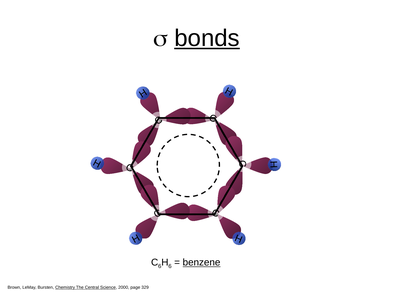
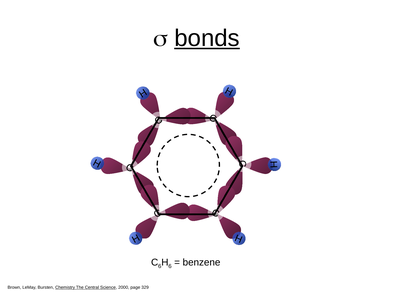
benzene underline: present -> none (202, 262)
